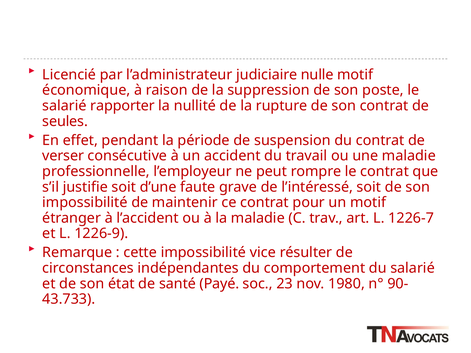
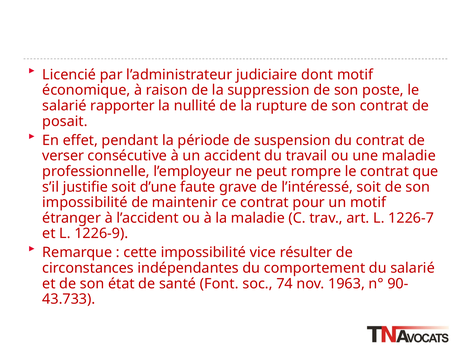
nulle: nulle -> dont (317, 75)
seules: seules -> posait (65, 121)
Payé: Payé -> Font (219, 284)
23: 23 -> 74 (285, 284)
1980: 1980 -> 1963 (346, 284)
